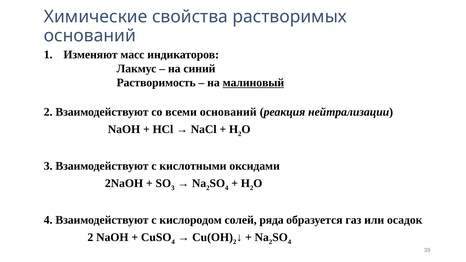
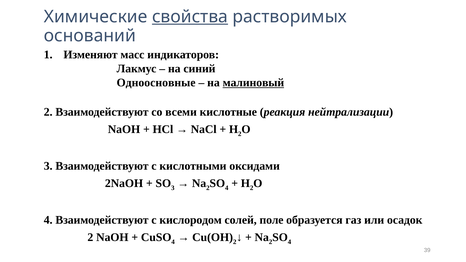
свойства underline: none -> present (190, 17)
Растворимость: Растворимость -> Одноосновные (156, 83)
всеми оснований: оснований -> кислотные (228, 112)
ряда: ряда -> поле (272, 220)
